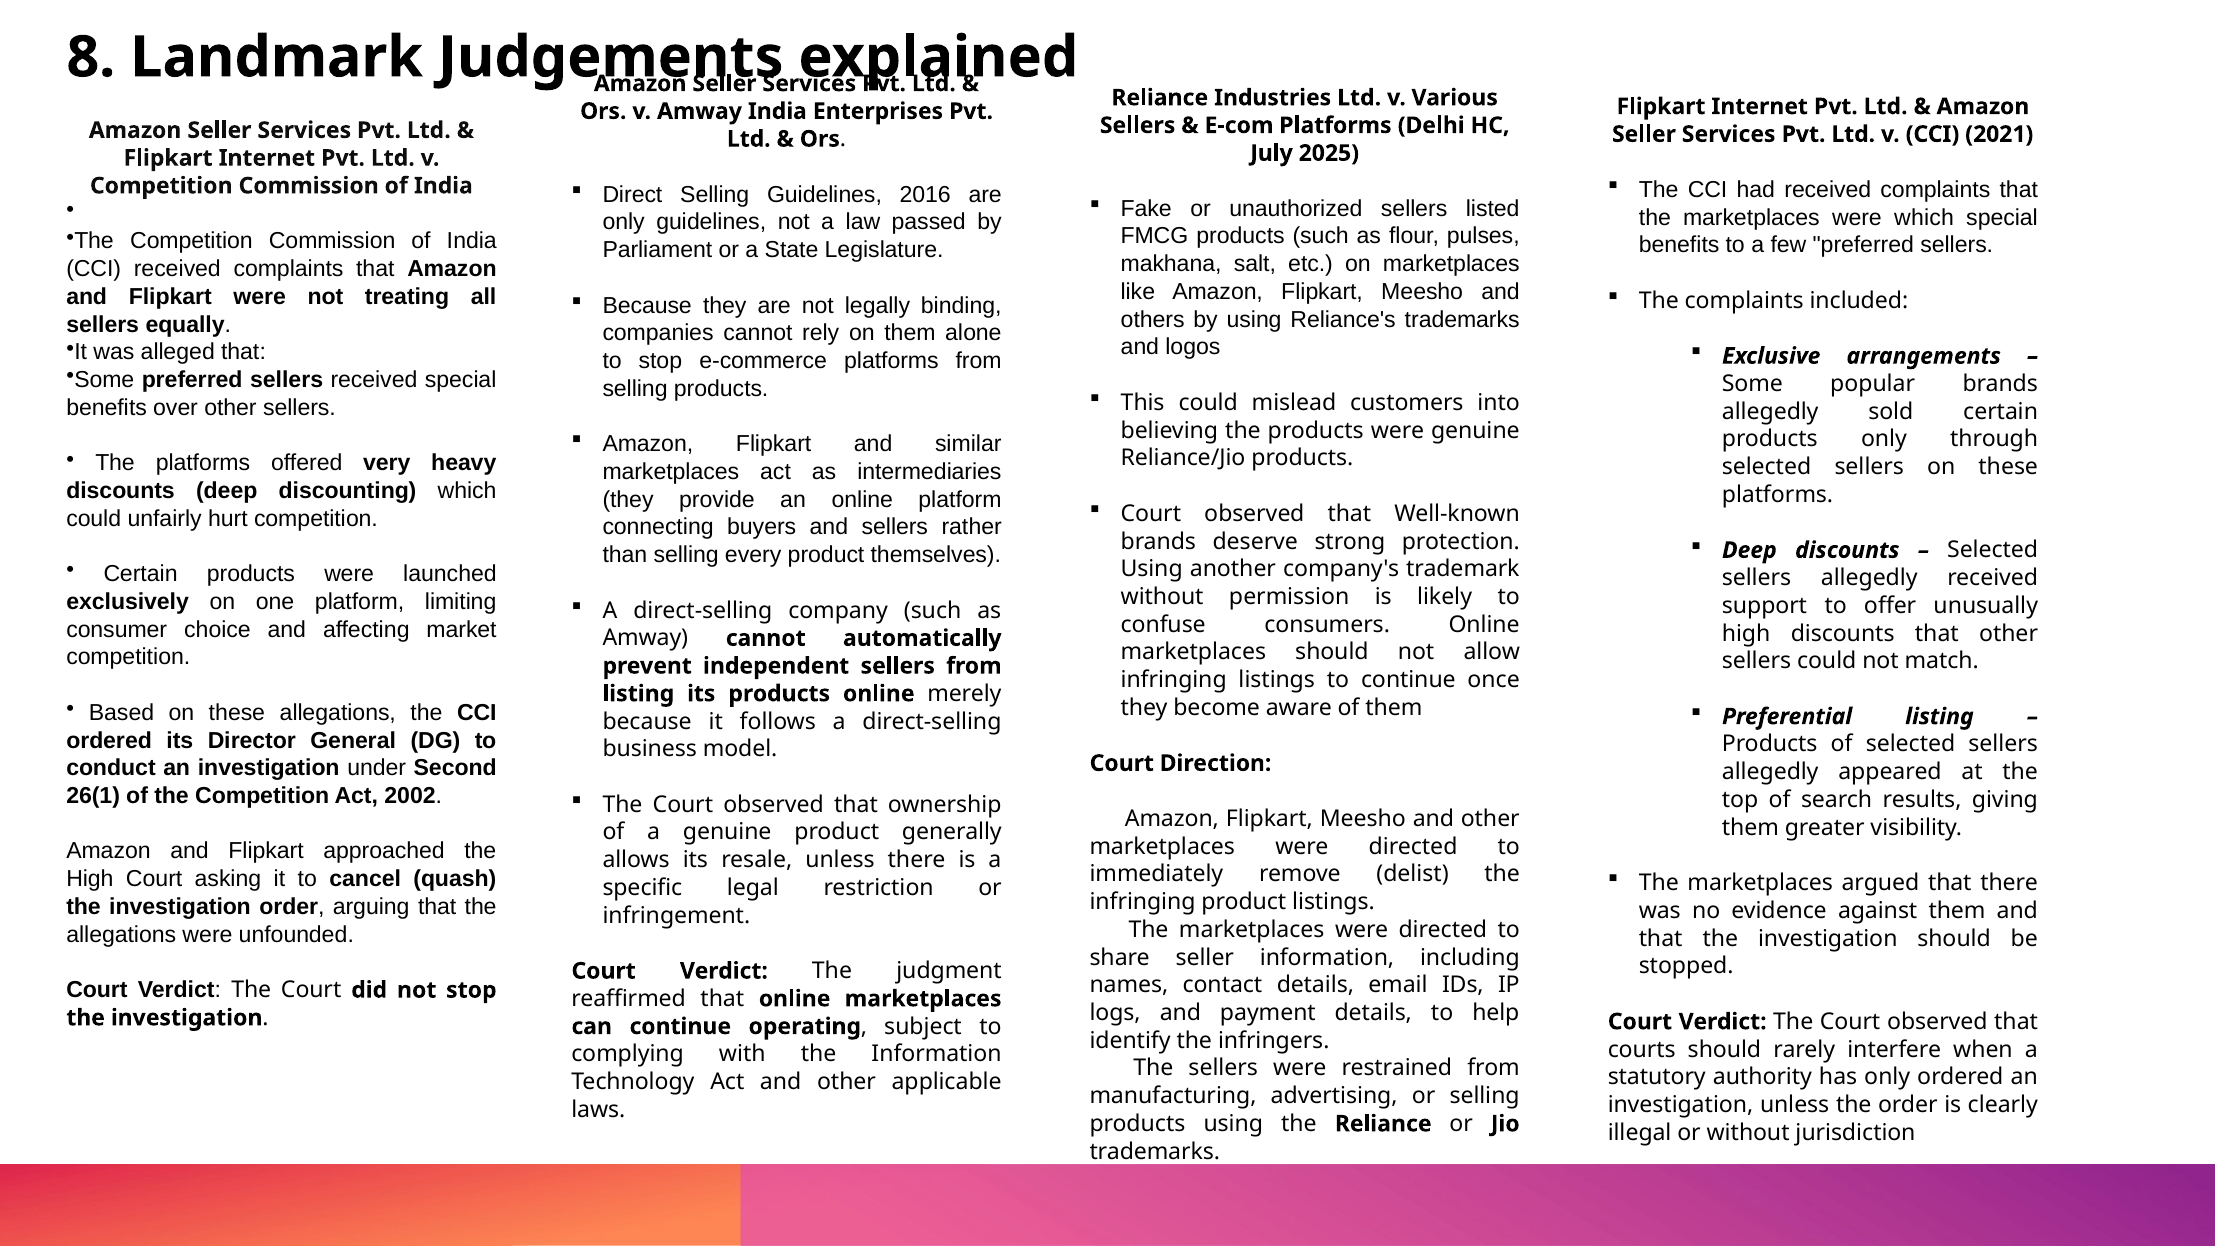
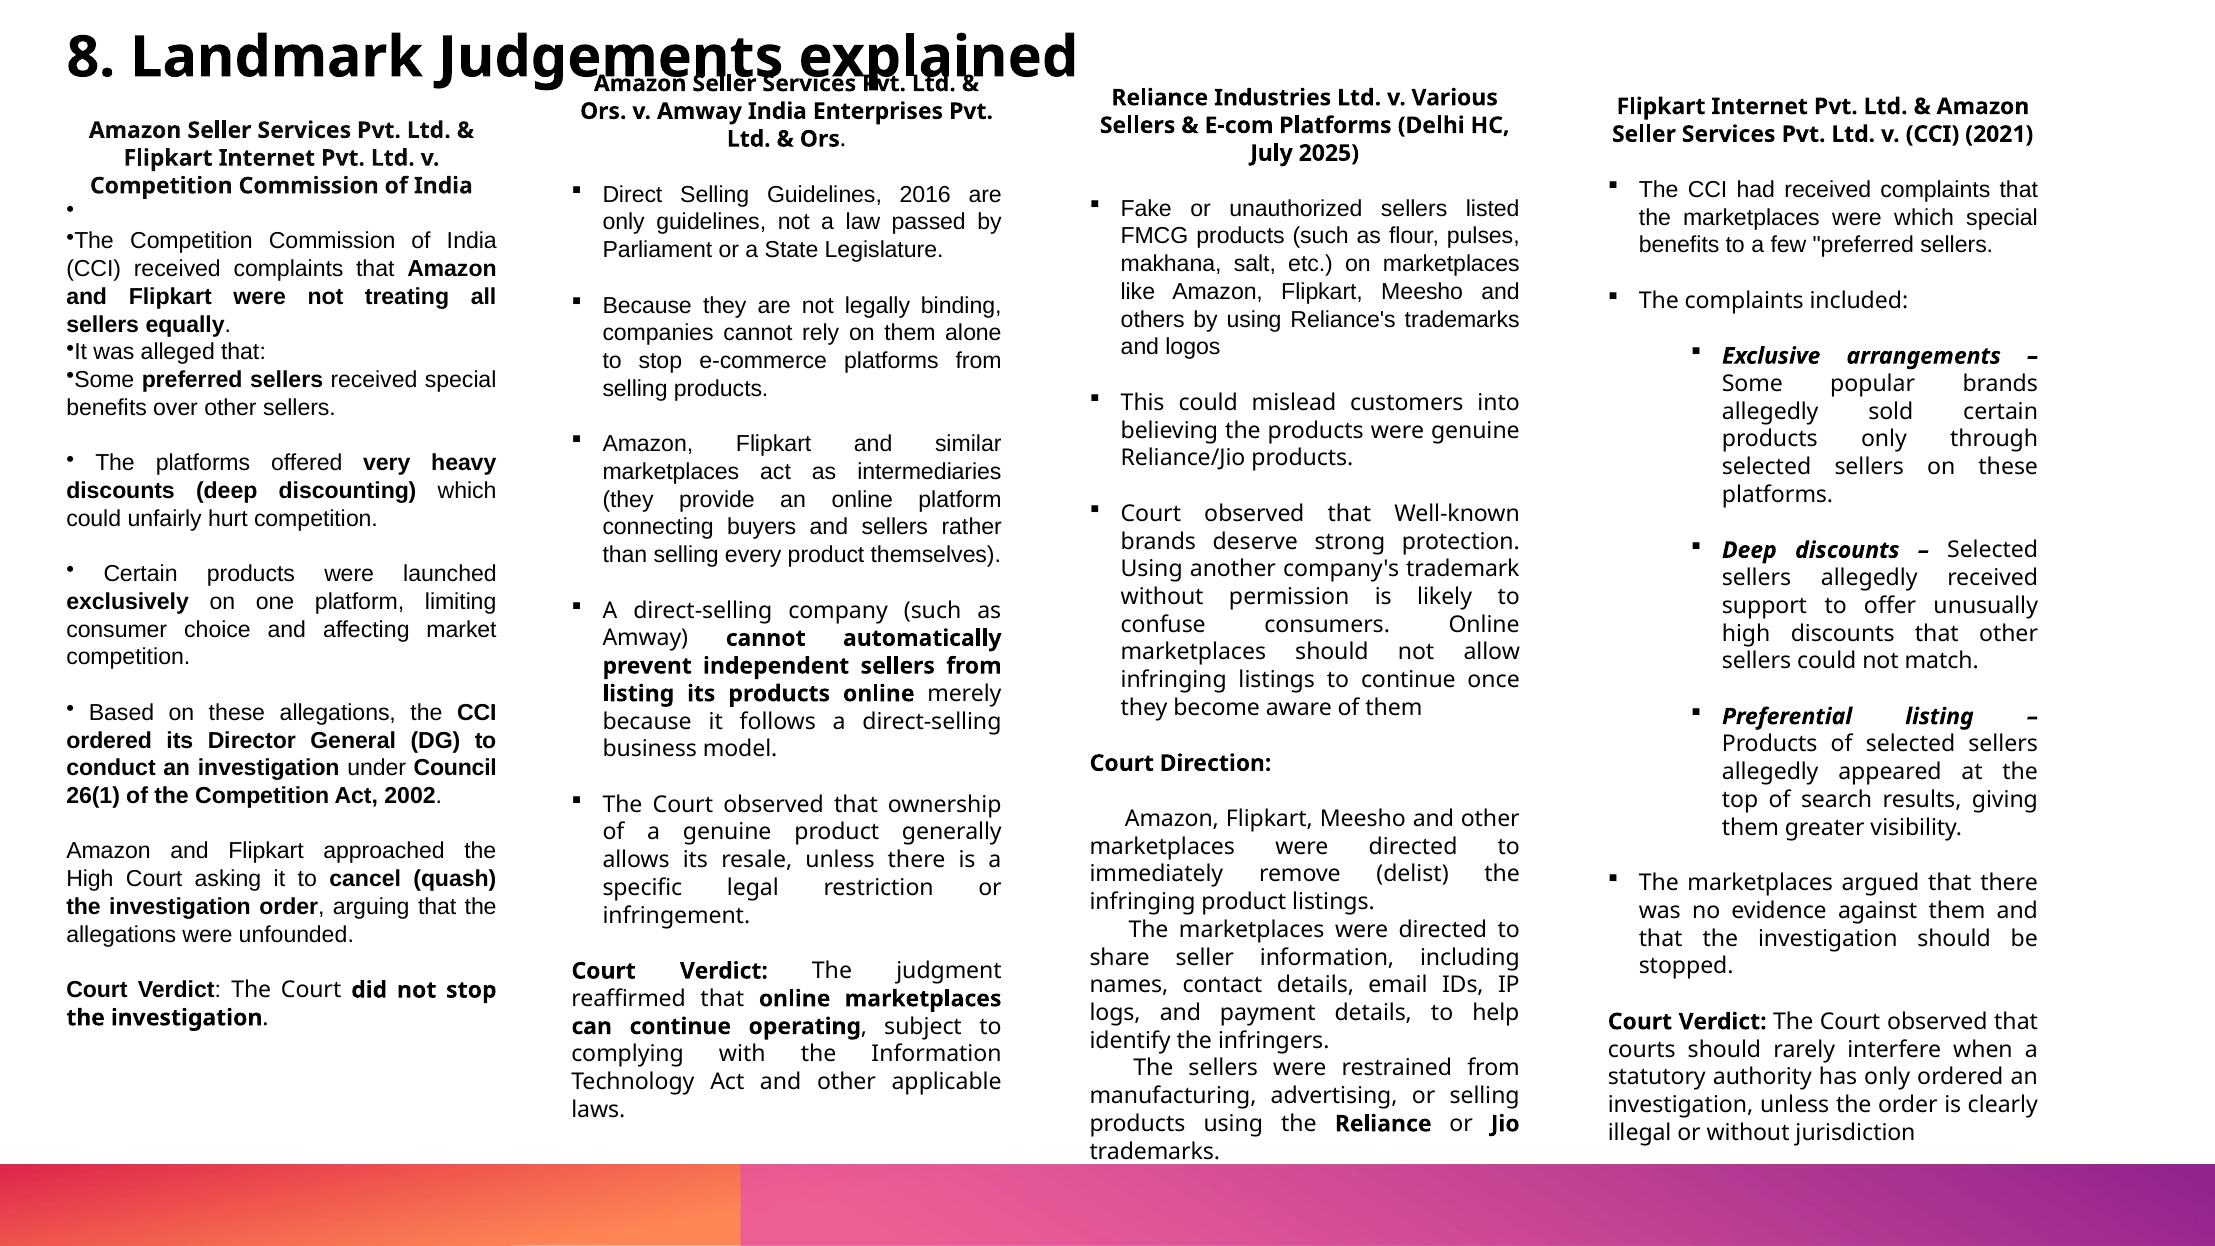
Second: Second -> Council (455, 768)
